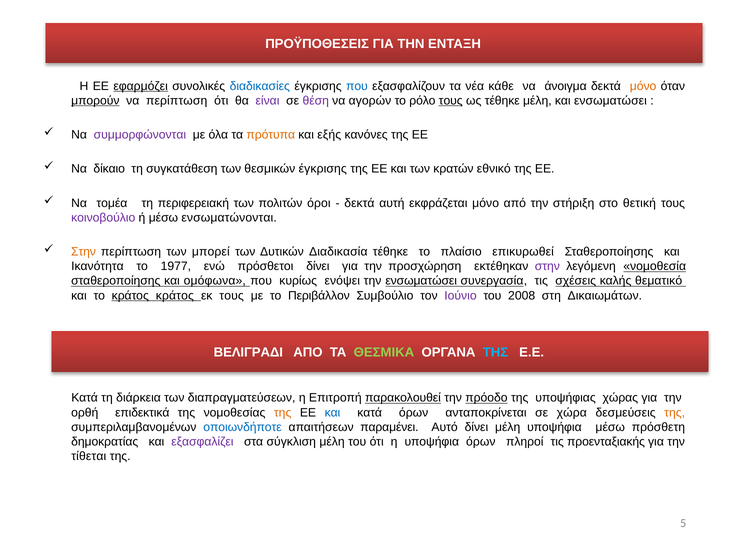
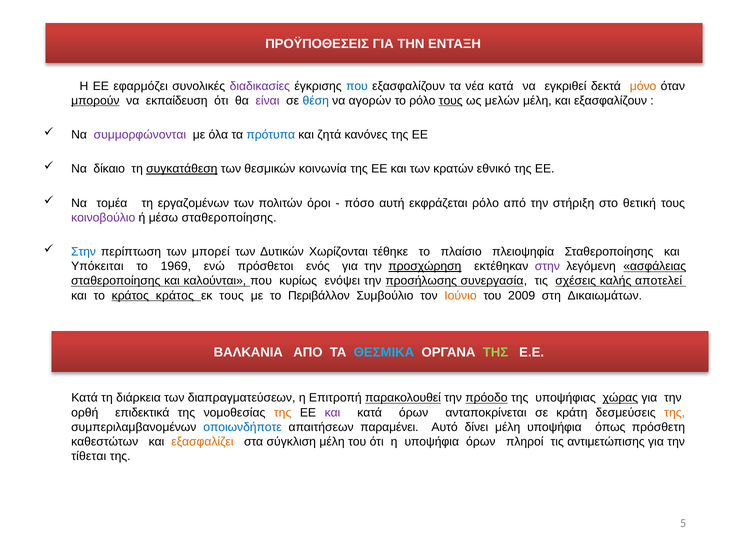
εφαρμόζει underline: present -> none (141, 86)
διαδικασίες colour: blue -> purple (260, 86)
νέα κάθε: κάθε -> κατά (501, 86)
άνοιγμα: άνοιγμα -> εγκριθεί (566, 86)
να περίπτωση: περίπτωση -> εκπαίδευση (177, 101)
θέση colour: purple -> blue (316, 101)
ως τέθηκε: τέθηκε -> μελών (502, 101)
και ενσωματώσει: ενσωματώσει -> εξασφαλίζουν (610, 101)
πρότυπα colour: orange -> blue (271, 135)
εξής: εξής -> ζητά (329, 135)
συγκατάθεση underline: none -> present (182, 169)
θεσμικών έγκρισης: έγκρισης -> κοινωνία (323, 169)
περιφερειακή: περιφερειακή -> εργαζομένων (193, 203)
δεκτά: δεκτά -> πόσο (359, 203)
εκφράζεται μόνο: μόνο -> ρόλο (486, 203)
μέσω ενσωματώνονται: ενσωματώνονται -> σταθεροποίησης (229, 217)
Στην colour: orange -> blue (84, 251)
Διαδικασία: Διαδικασία -> Χωρίζονται (338, 251)
επικυρωθεί: επικυρωθεί -> πλειοψηφία (523, 251)
Ικανότητα: Ικανότητα -> Υπόκειται (97, 266)
1977: 1977 -> 1969 (176, 266)
πρόσθετοι δίνει: δίνει -> ενός (318, 266)
προσχώρηση underline: none -> present (425, 266)
νομοθεσία: νομοθεσία -> ασφάλειας (655, 266)
ομόφωνα: ομόφωνα -> καλούνται (215, 281)
την ενσωματώσει: ενσωματώσει -> προσήλωσης (421, 281)
θεματικό: θεματικό -> αποτελεί (659, 281)
Ιούνιο colour: purple -> orange (460, 295)
2008: 2008 -> 2009 (522, 295)
ΒΕΛΙΓΡΑΔΙ: ΒΕΛΙΓΡΑΔΙ -> ΒΑΛΚΑΝΙΑ (248, 352)
ΘΕΣΜΙΚΑ colour: light green -> light blue (384, 352)
ΤΗΣ colour: light blue -> light green (496, 352)
χώρας underline: none -> present (620, 398)
και colour: blue -> purple (332, 412)
χώρα: χώρα -> κράτη (572, 412)
υποψήφια μέσω: μέσω -> όπως (610, 427)
δημοκρατίας: δημοκρατίας -> καθεστώτων (105, 441)
εξασφαλίζει colour: purple -> orange (202, 441)
προενταξιακής: προενταξιακής -> αντιμετώπισης (606, 441)
